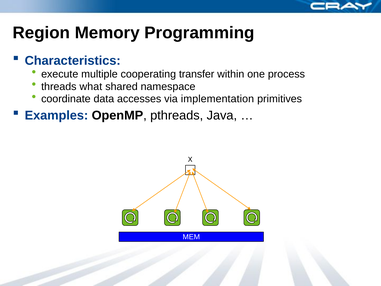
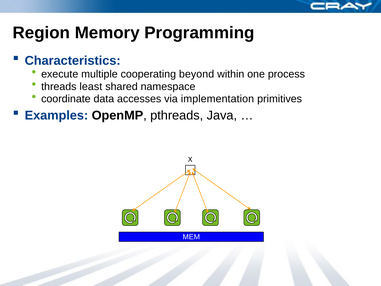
transfer: transfer -> beyond (197, 74)
what: what -> least (91, 86)
